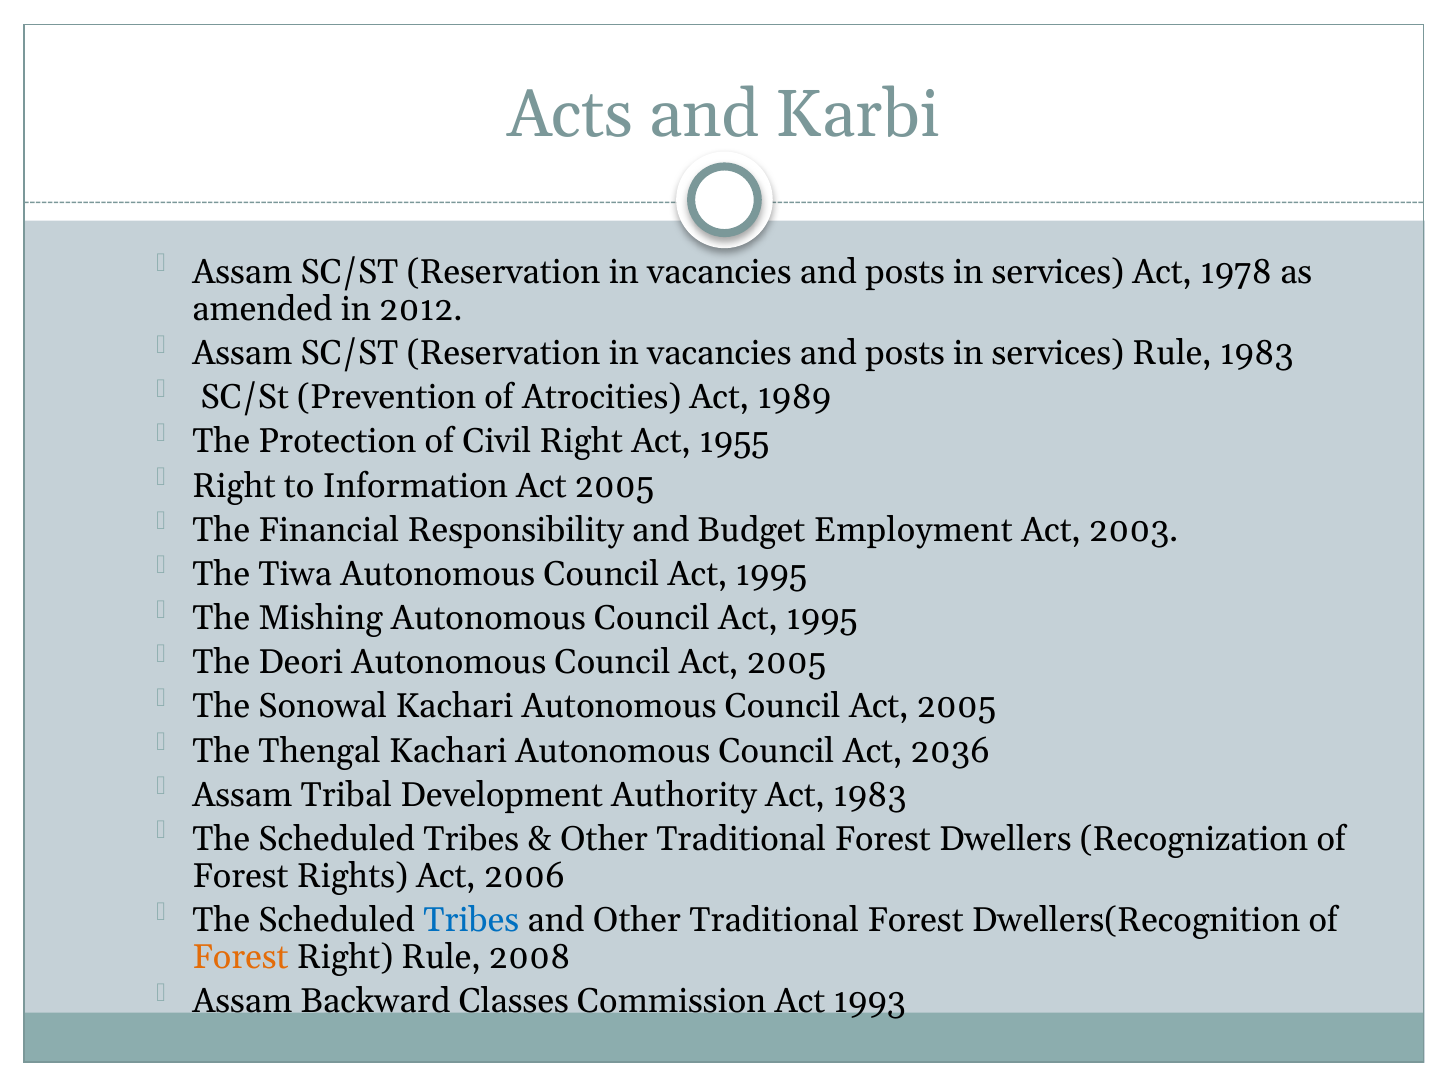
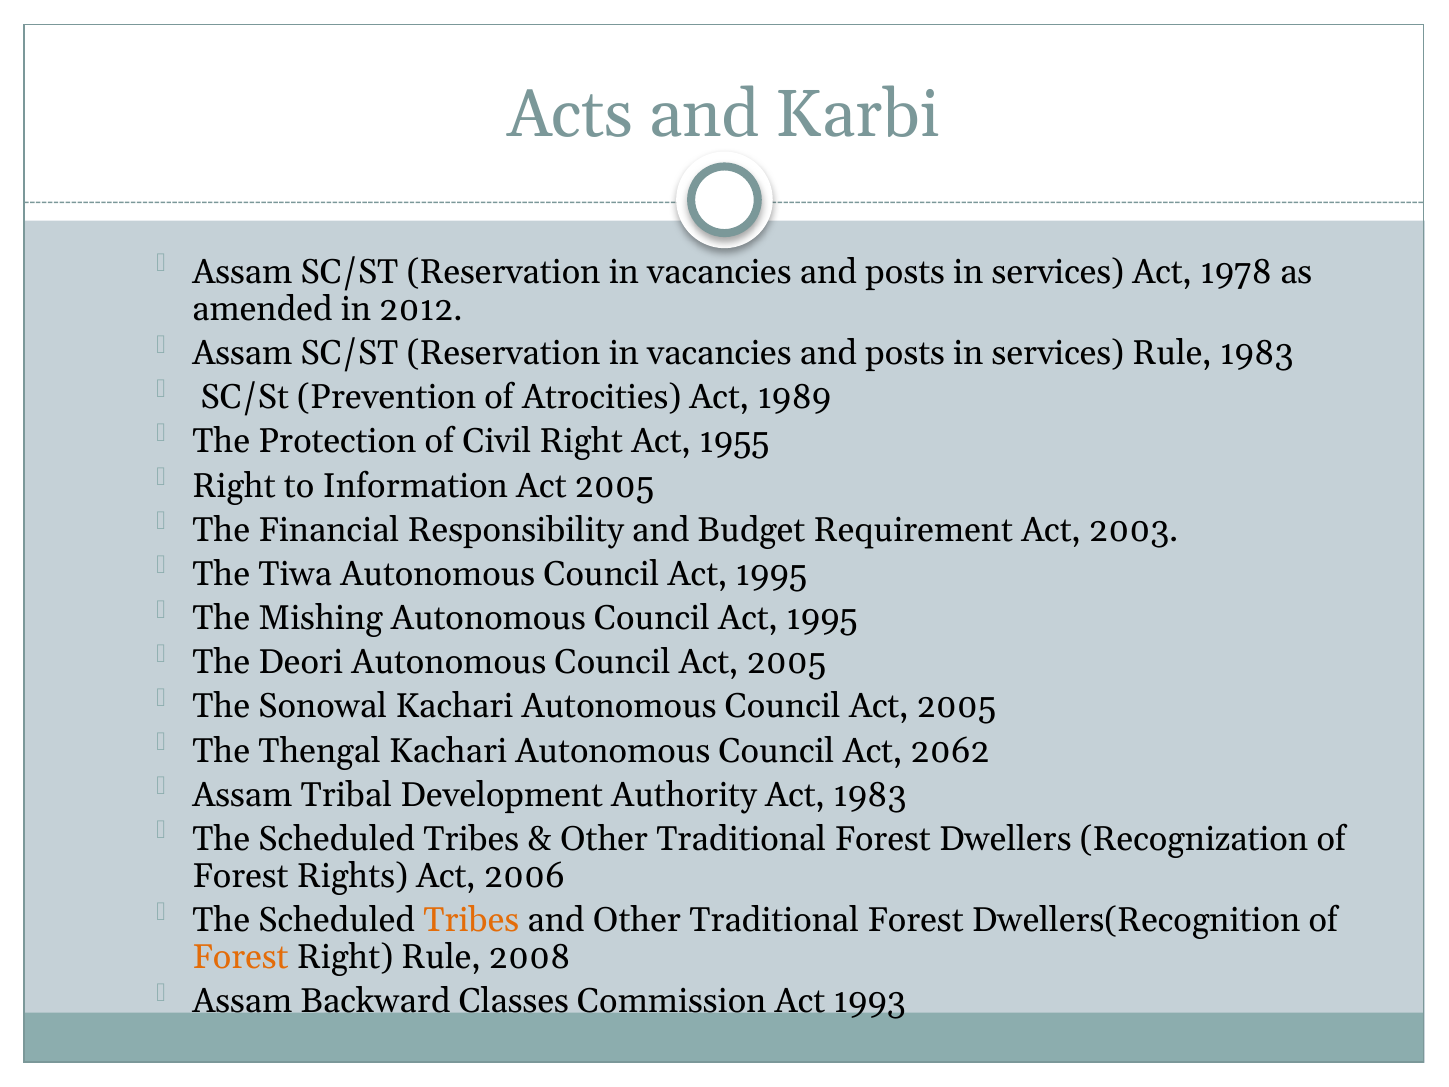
Employment: Employment -> Requirement (913, 530)
2036: 2036 -> 2062 (950, 751)
Tribes colour: blue -> orange (471, 920)
